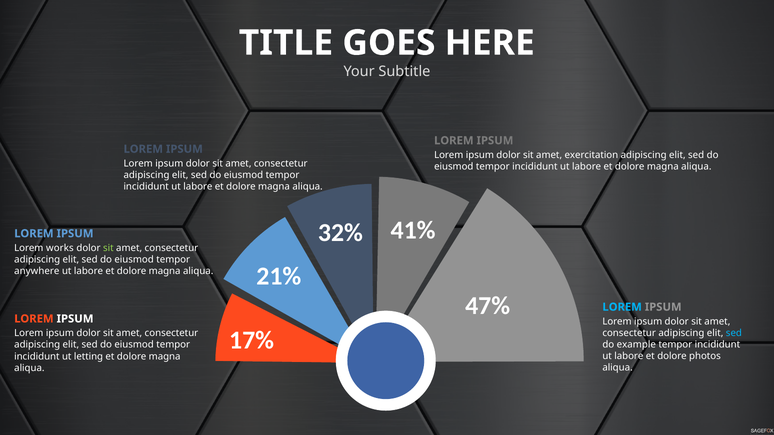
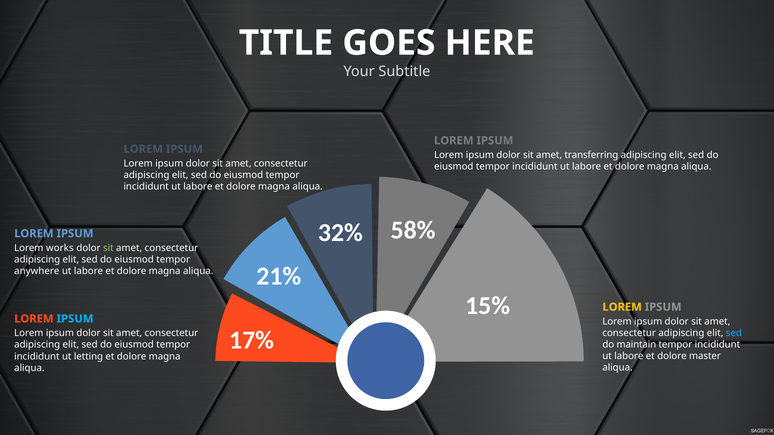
exercitation: exercitation -> transferring (591, 155)
41%: 41% -> 58% (413, 230)
47%: 47% -> 15% (488, 306)
LOREM colour: light blue -> yellow (622, 307)
IPSUM colour: white -> light blue (75, 319)
example: example -> maintain (636, 345)
photos: photos -> master (705, 357)
